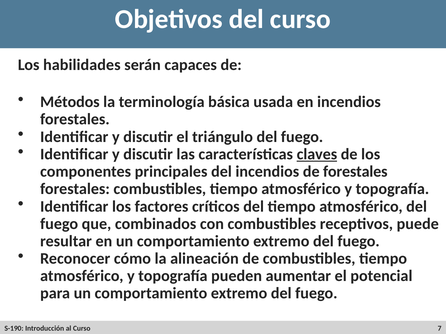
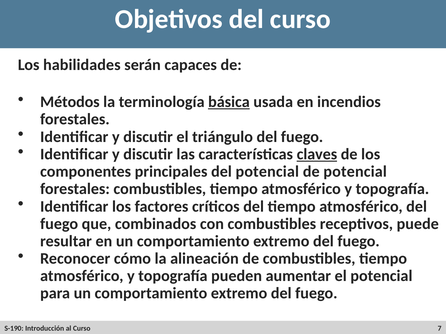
básica underline: none -> present (229, 102)
del incendios: incendios -> potencial (267, 172)
de forestales: forestales -> potencial (355, 172)
